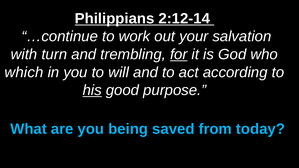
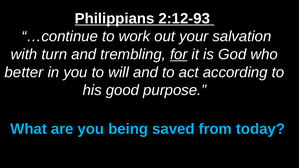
2:12-14: 2:12-14 -> 2:12-93 (184, 19)
which: which -> better (24, 72)
his underline: present -> none (92, 90)
